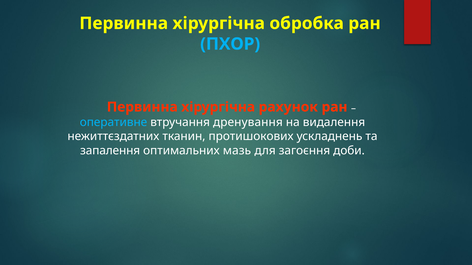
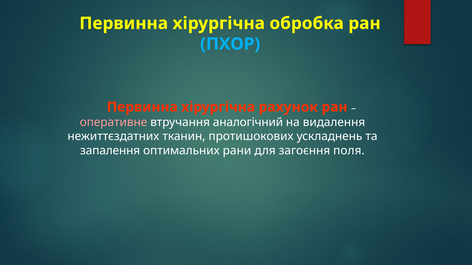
оперативне colour: light blue -> pink (114, 122)
дренування: дренування -> аналогічний (248, 122)
мазь: мазь -> рани (237, 151)
доби: доби -> поля (349, 151)
